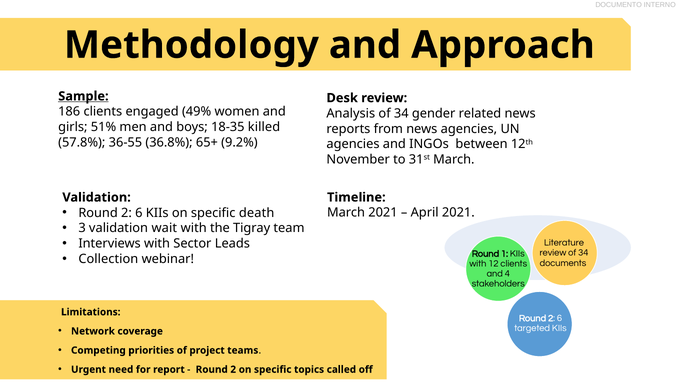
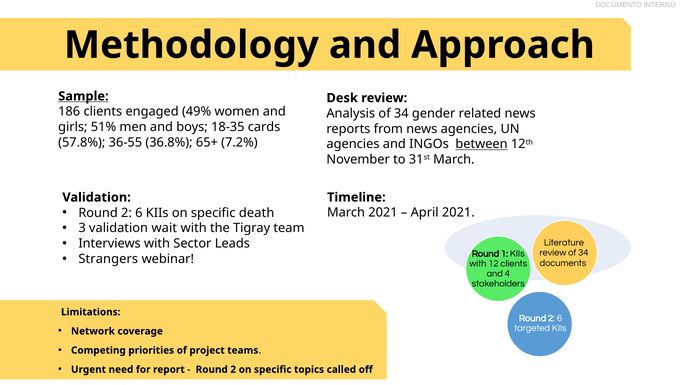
killed: killed -> cards (264, 127)
9.2%: 9.2% -> 7.2% (239, 142)
between underline: none -> present (482, 144)
Collection: Collection -> Strangers (108, 259)
